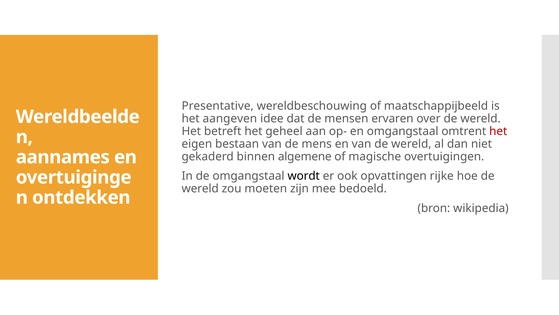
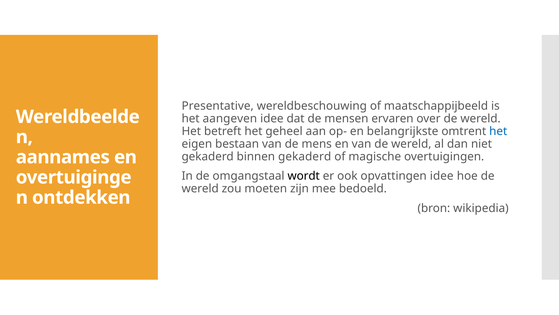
en omgangstaal: omgangstaal -> belangrijkste (403, 131)
het colour: red -> blue (498, 131)
binnen algemene: algemene -> gekaderd (305, 156)
opvattingen rijke: rijke -> idee (442, 176)
